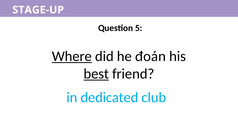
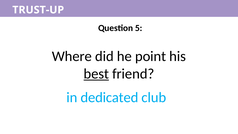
STAGE-UP: STAGE-UP -> TRUST-UP (38, 10)
Where underline: present -> none (72, 56)
đoán: đoán -> point (151, 56)
